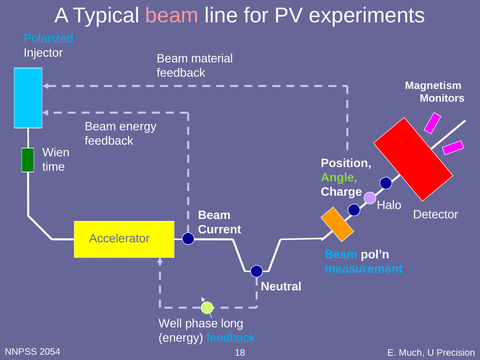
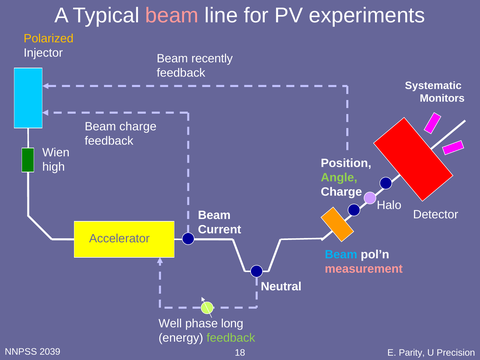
Polarized colour: light blue -> yellow (49, 38)
material: material -> recently (212, 58)
Magnetism: Magnetism -> Systematic (433, 85)
Beam energy: energy -> charge (138, 126)
time: time -> high (54, 167)
measurement colour: light blue -> pink (364, 269)
feedback colour: light blue -> light green (231, 338)
2054: 2054 -> 2039 (50, 352)
Much: Much -> Parity (412, 353)
